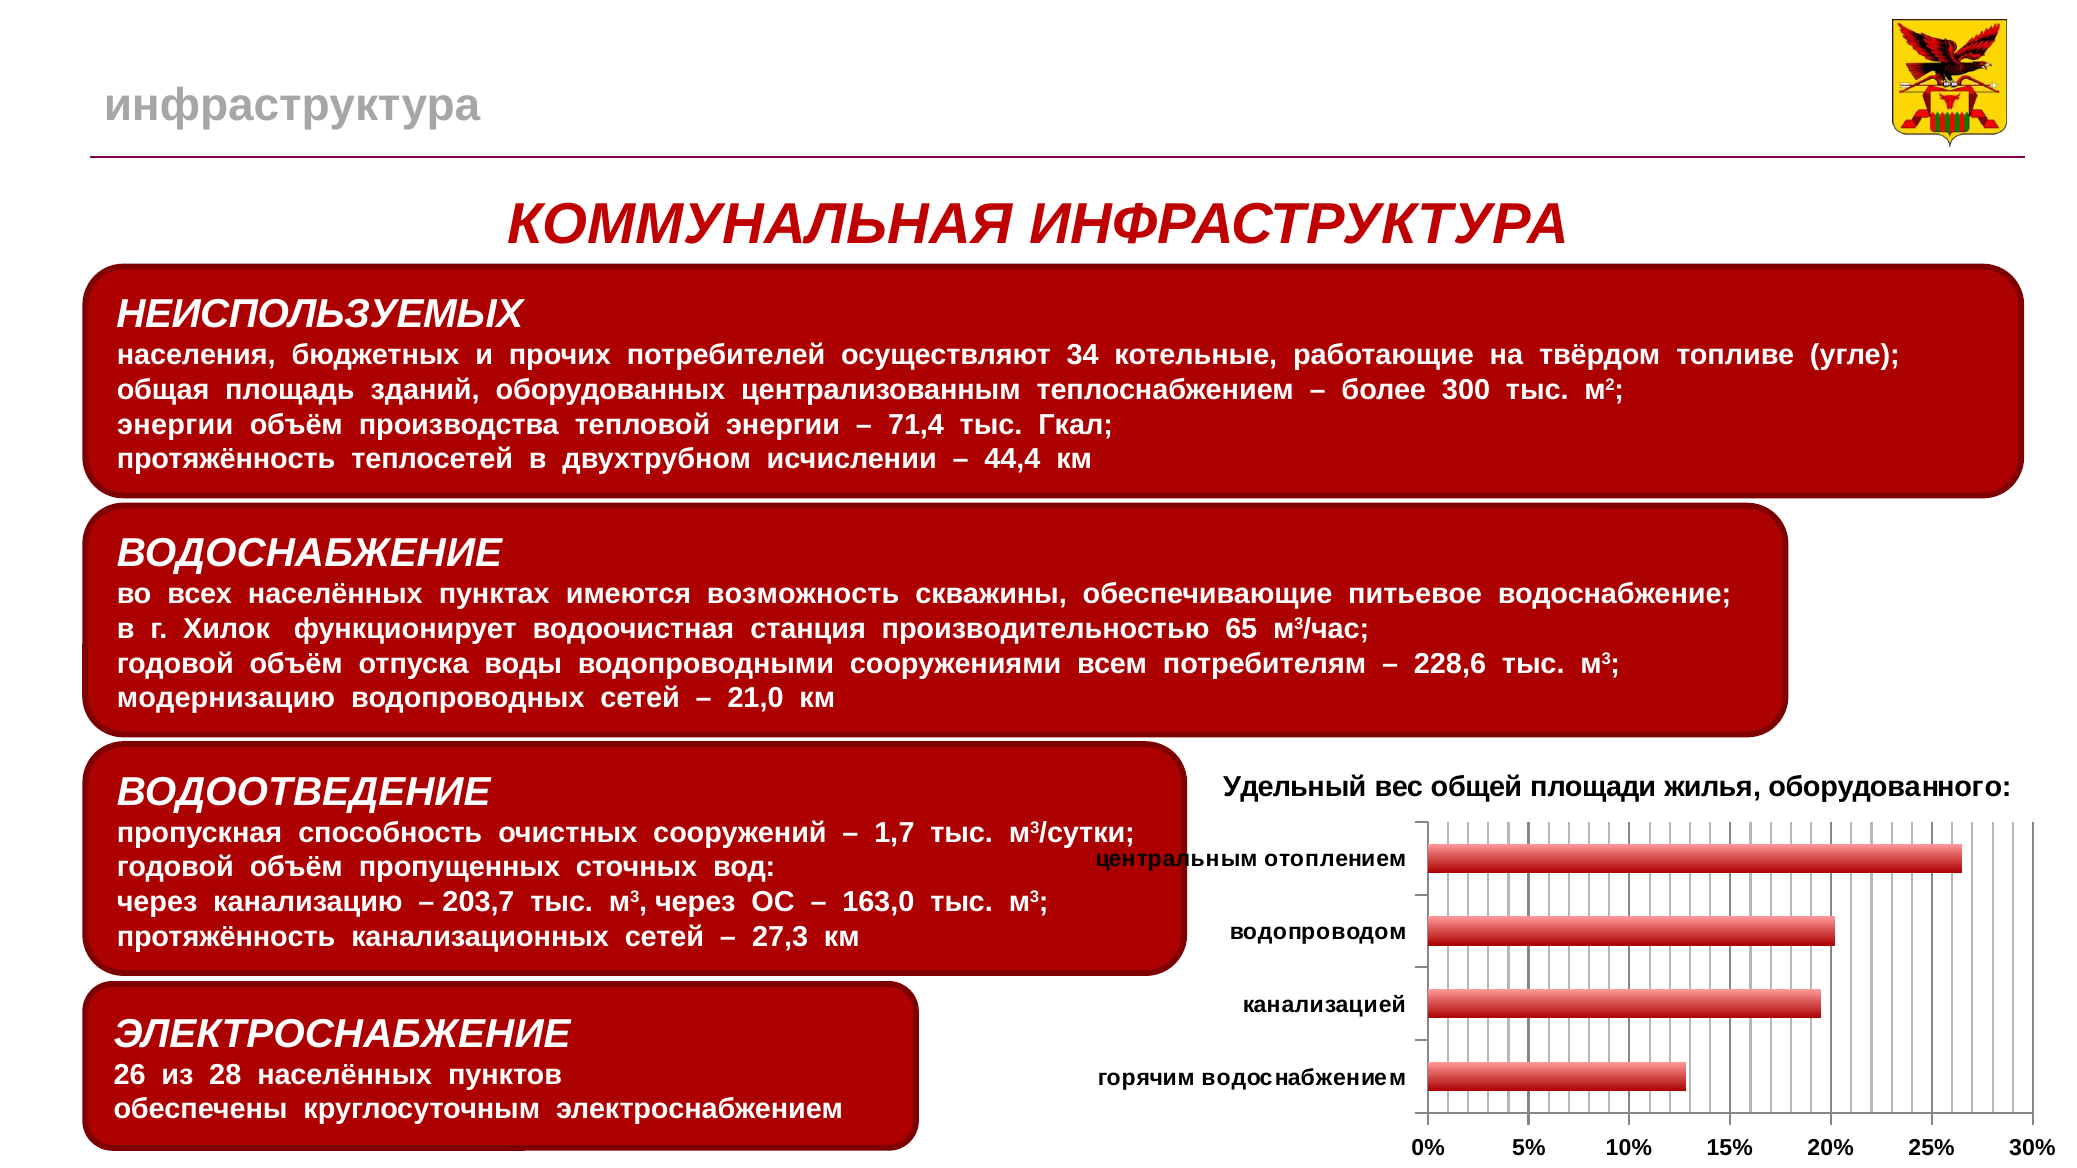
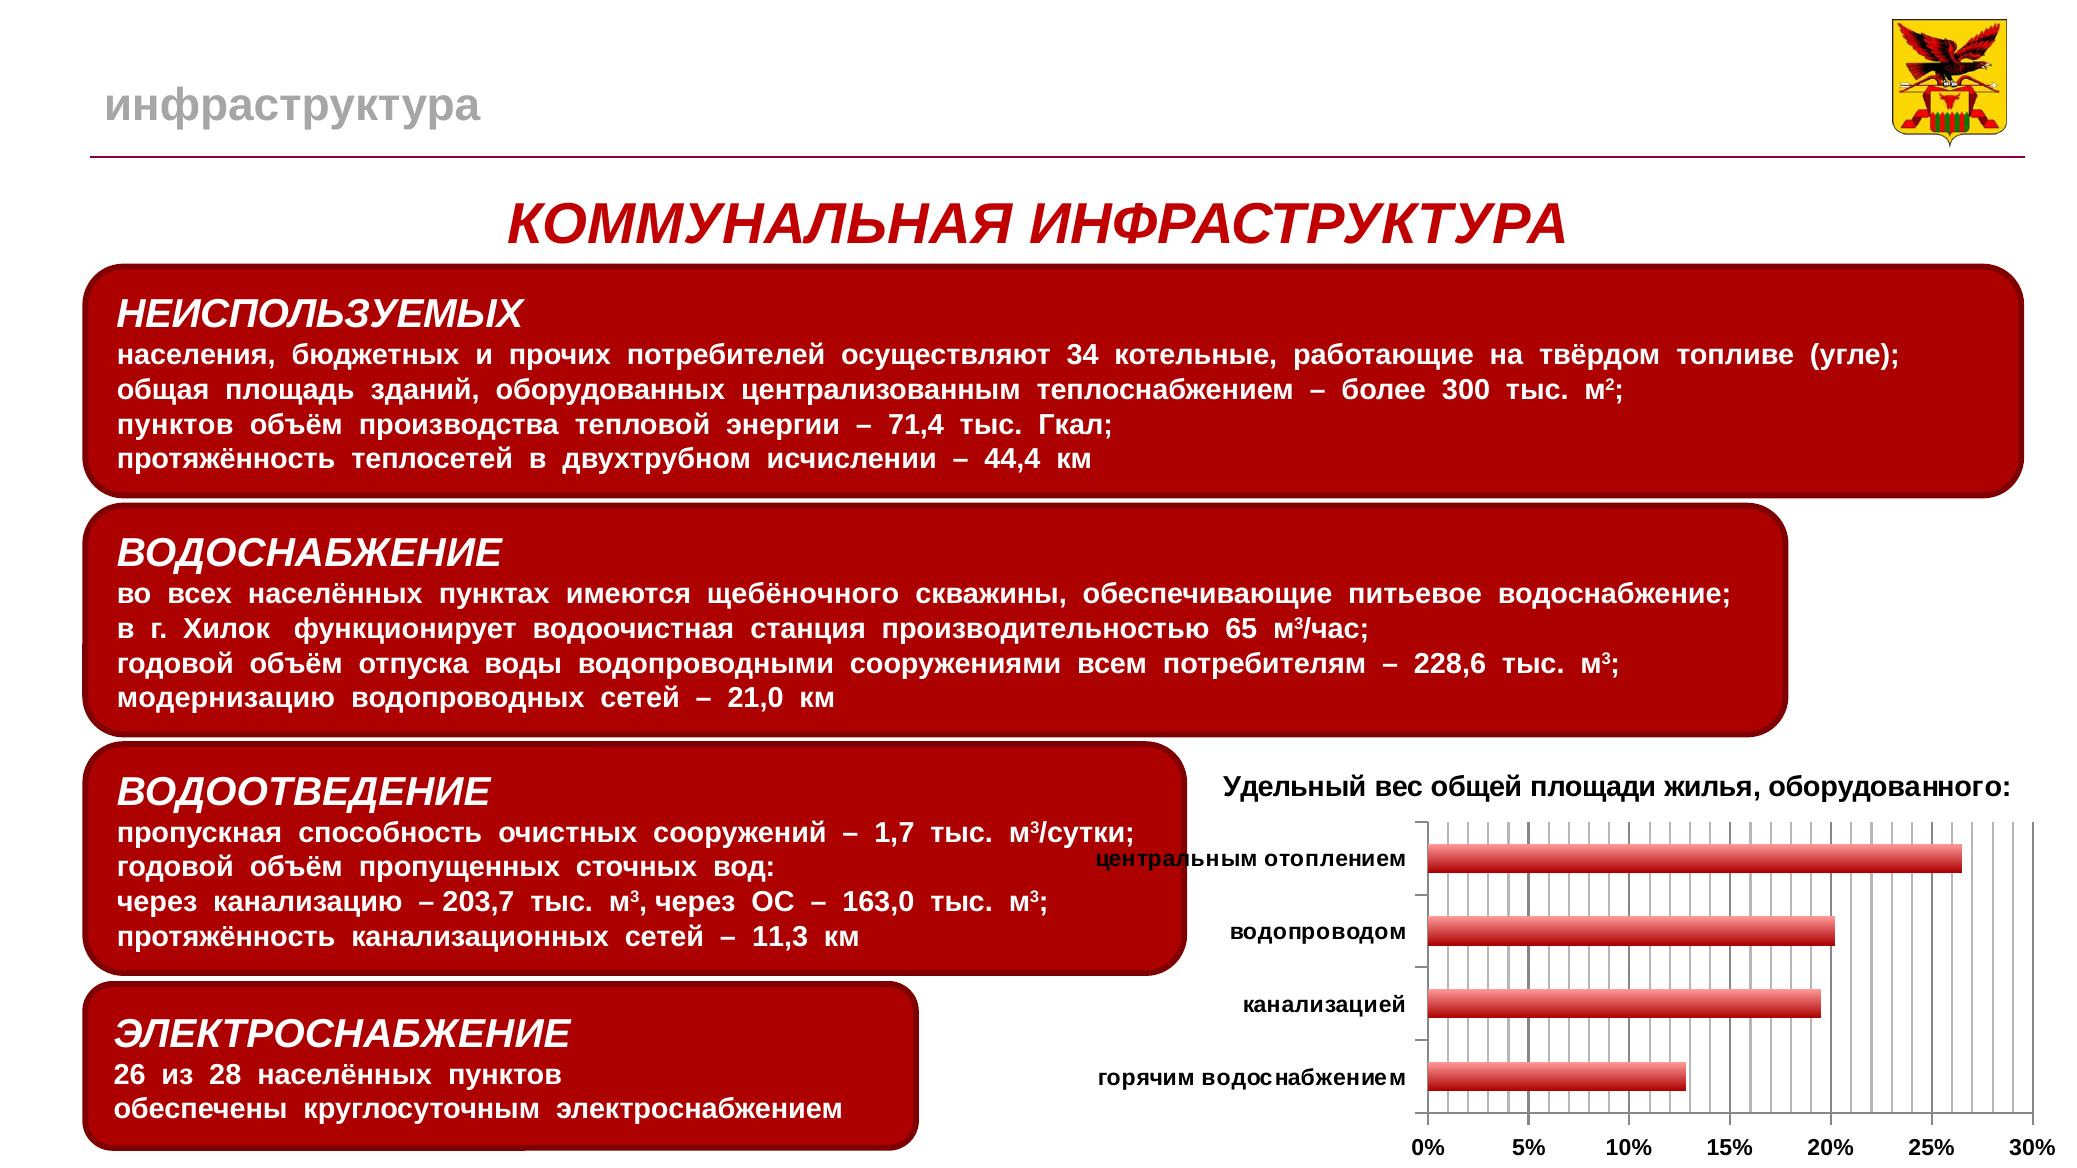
энергии: энергии -> пунктов (175, 425)
возможность: возможность -> щебёночного (803, 594)
27,3: 27,3 -> 11,3 (780, 937)
